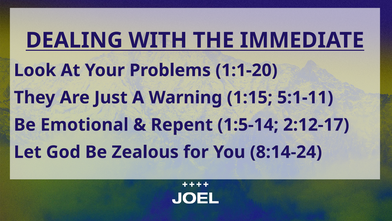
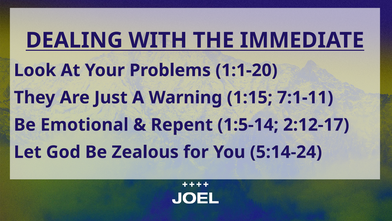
5:1-11: 5:1-11 -> 7:1-11 (305, 97)
8:14-24: 8:14-24 -> 5:14-24 (286, 152)
